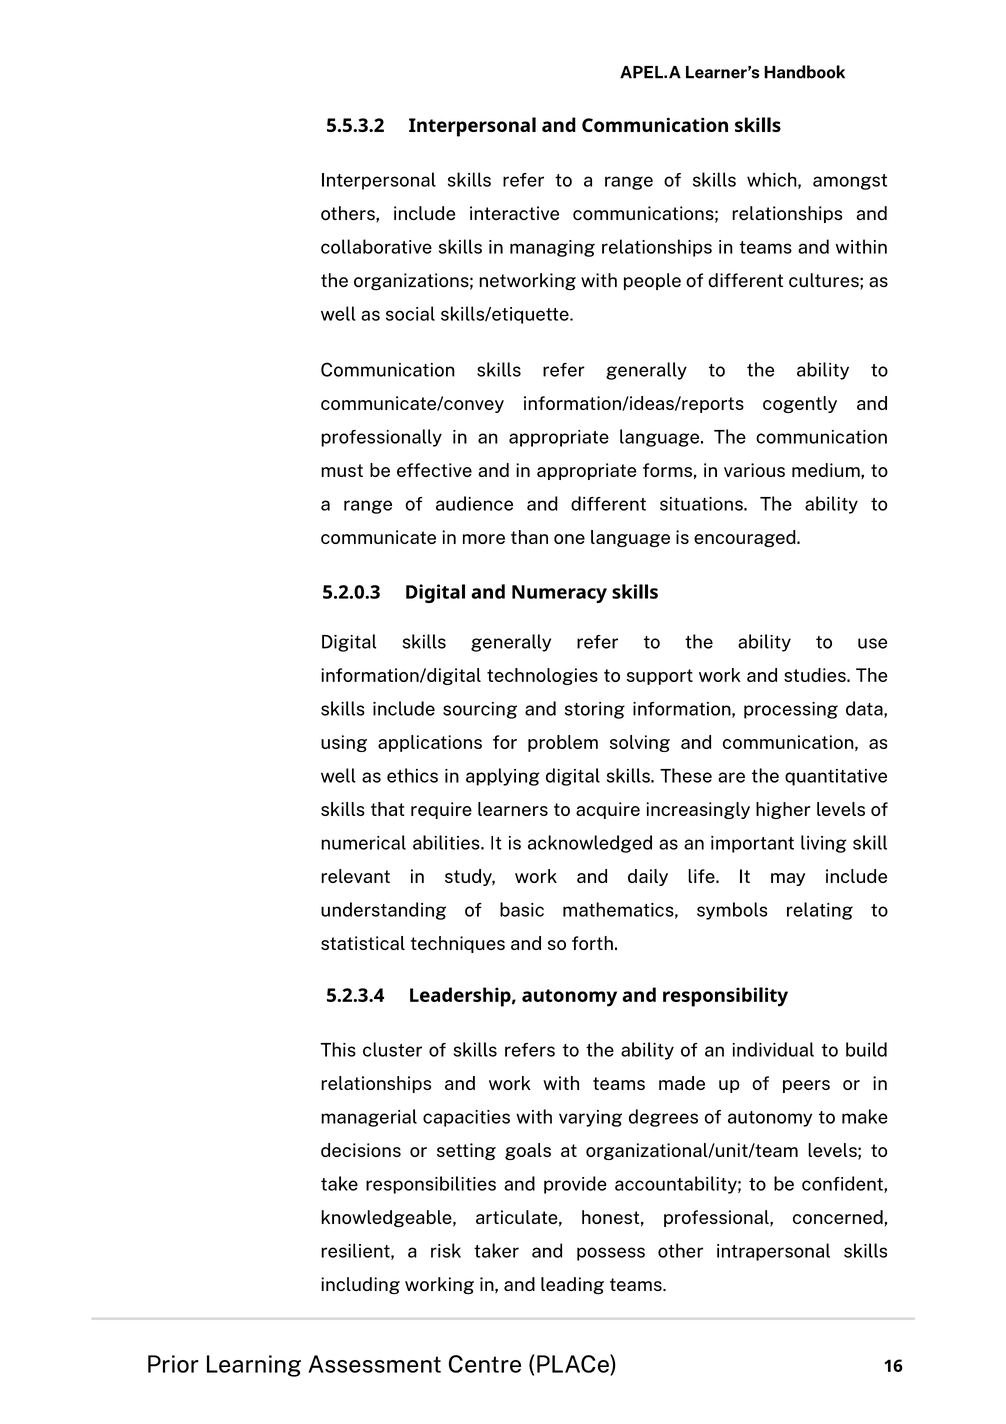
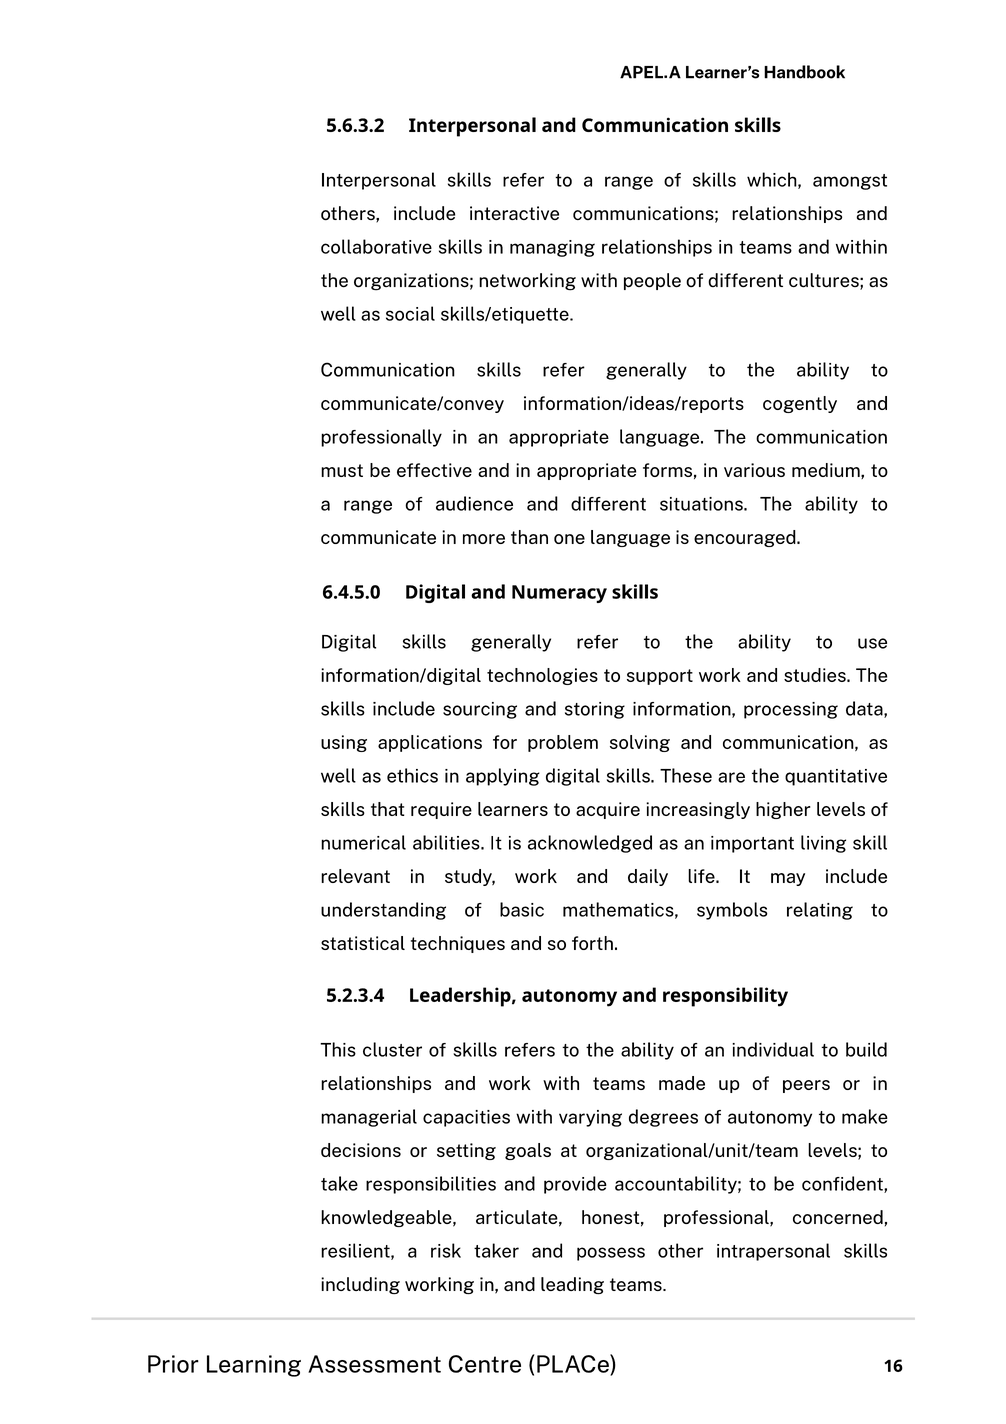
5.5.3.2: 5.5.3.2 -> 5.6.3.2 (355, 126)
5.2.0.3: 5.2.0.3 -> 6.4.5.0 (351, 592)
